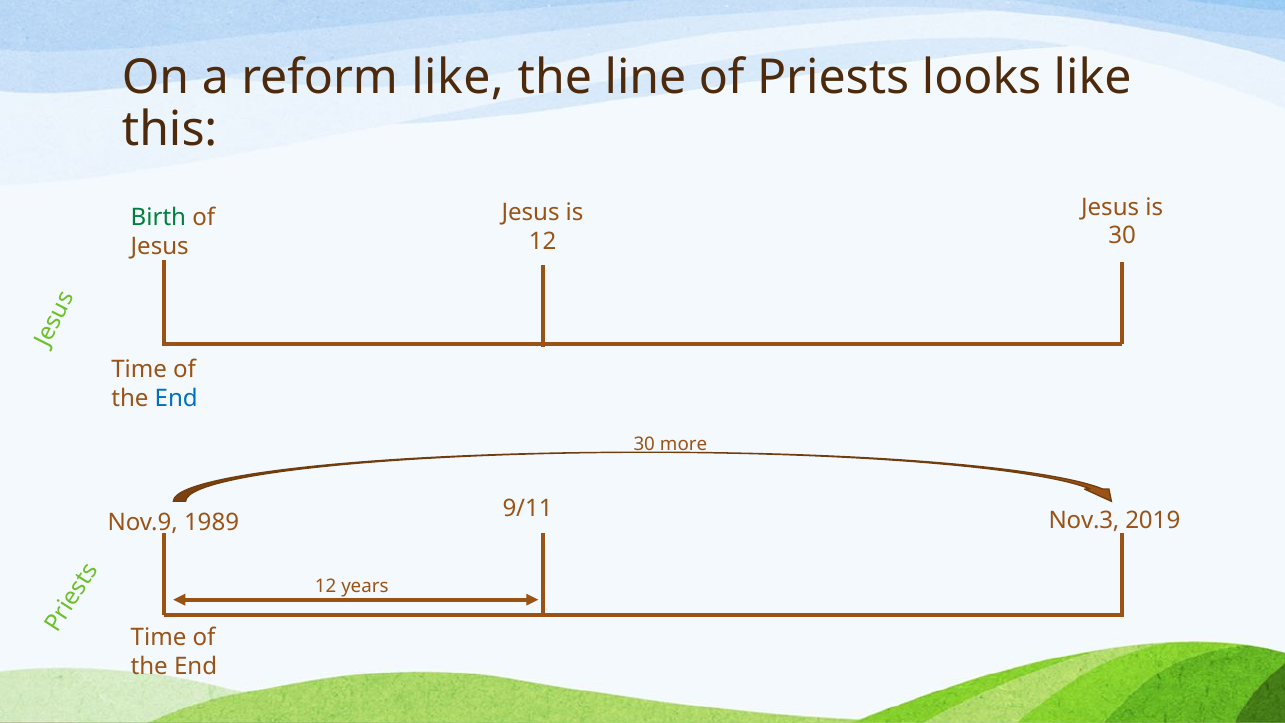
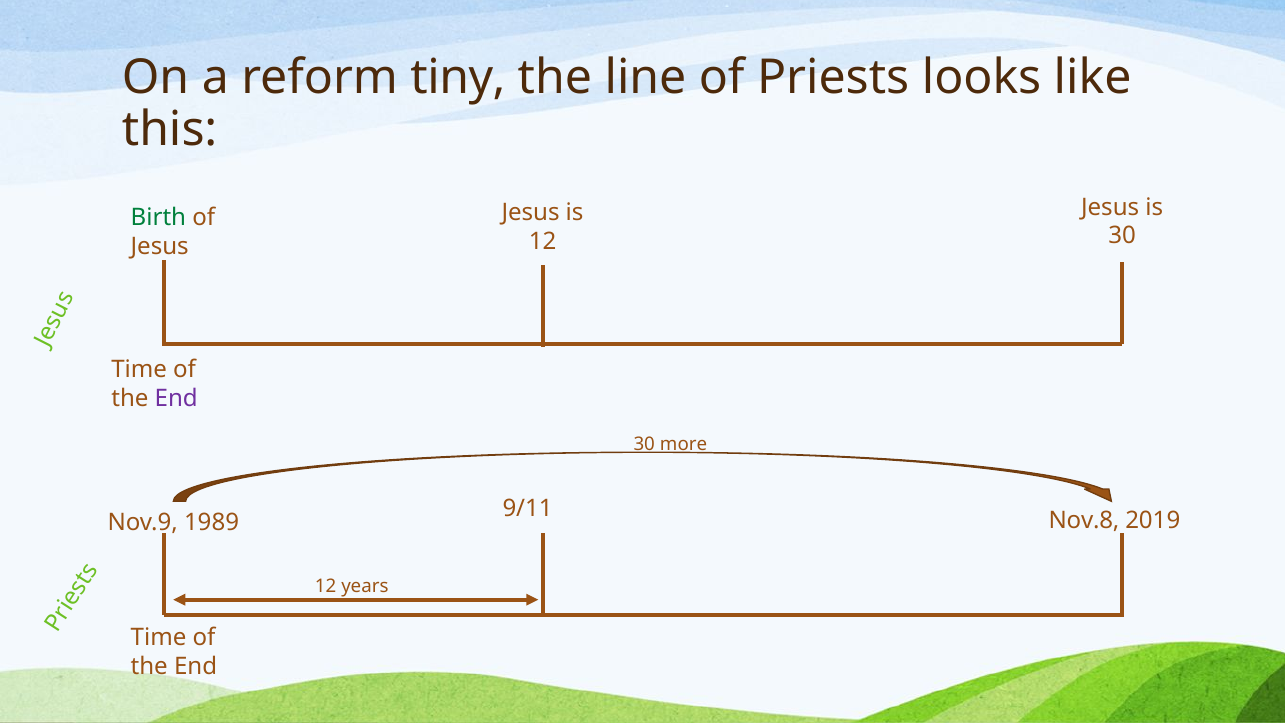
reform like: like -> tiny (458, 77)
End colour: blue -> purple (176, 398)
Nov.3: Nov.3 -> Nov.8 (1084, 521)
